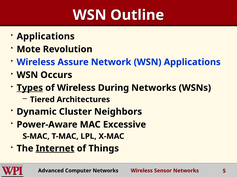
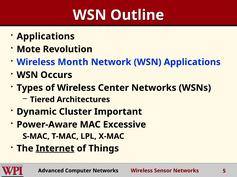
Assure: Assure -> Month (73, 62)
Types underline: present -> none (30, 88)
During: During -> Center (113, 88)
Neighbors: Neighbors -> Important (118, 112)
